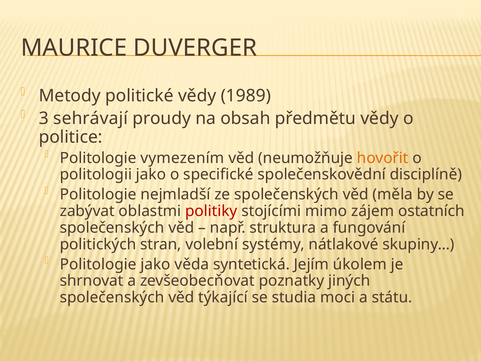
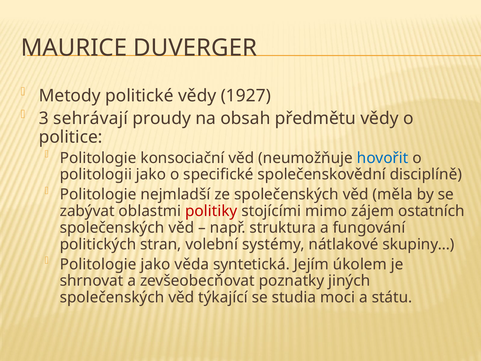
1989: 1989 -> 1927 (246, 96)
vymezením: vymezením -> konsociační (183, 158)
hovořit colour: orange -> blue (383, 158)
